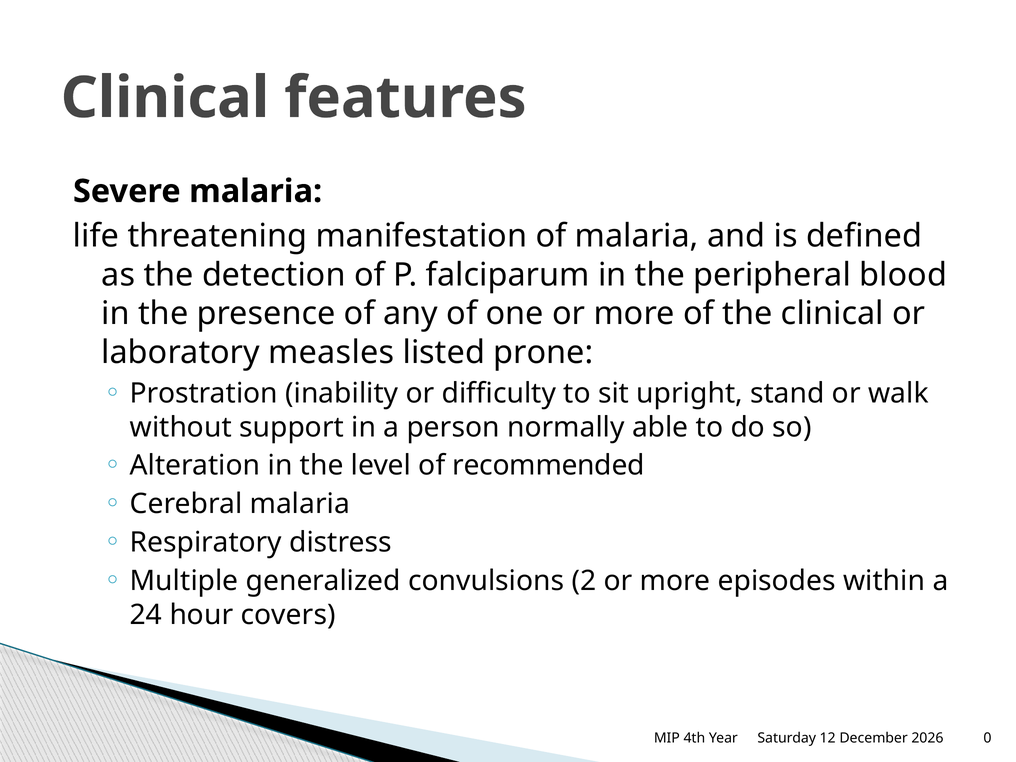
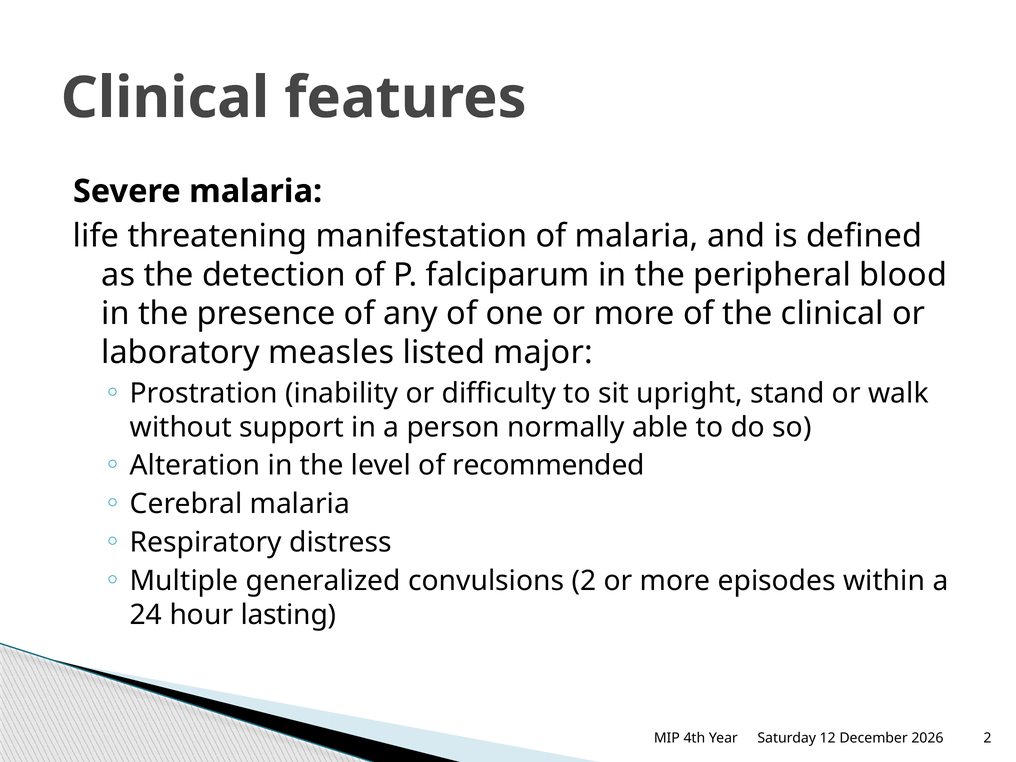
prone: prone -> major (543, 353)
covers: covers -> lasting (288, 615)
Year 0: 0 -> 2 (988, 738)
